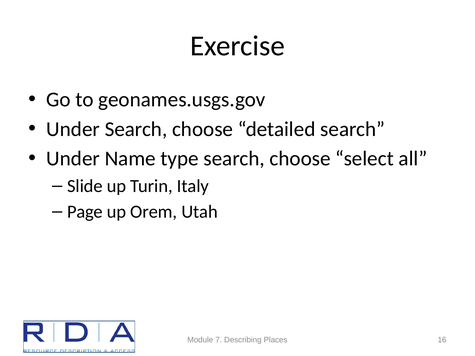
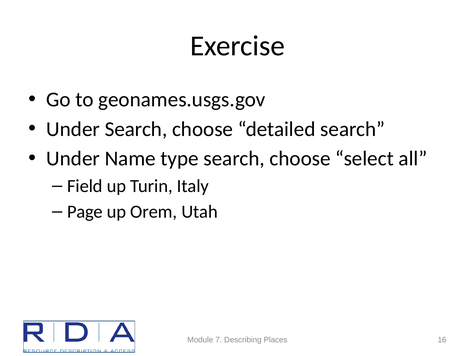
Slide: Slide -> Field (85, 186)
